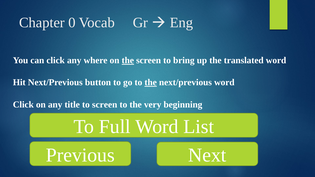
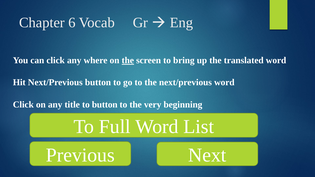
0: 0 -> 6 (72, 23)
the underline: present -> none (151, 83)
to screen: screen -> button (105, 105)
